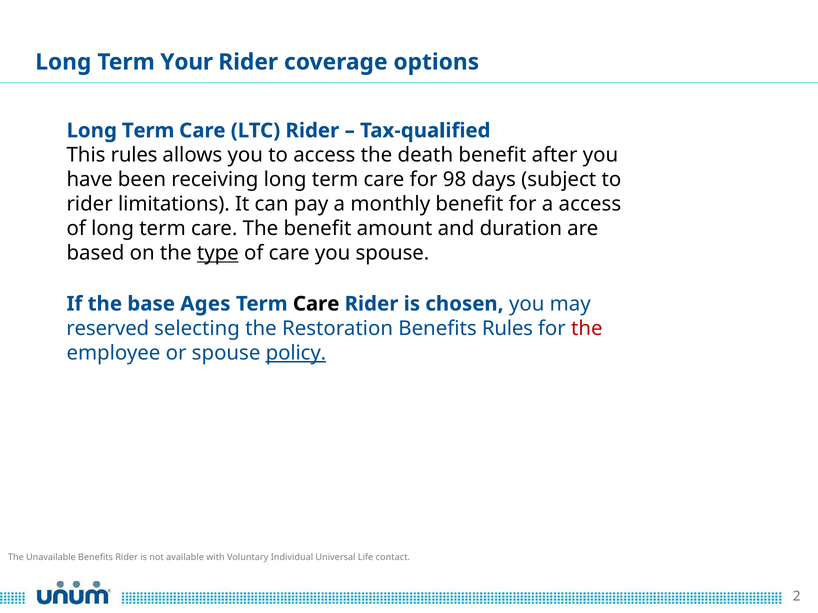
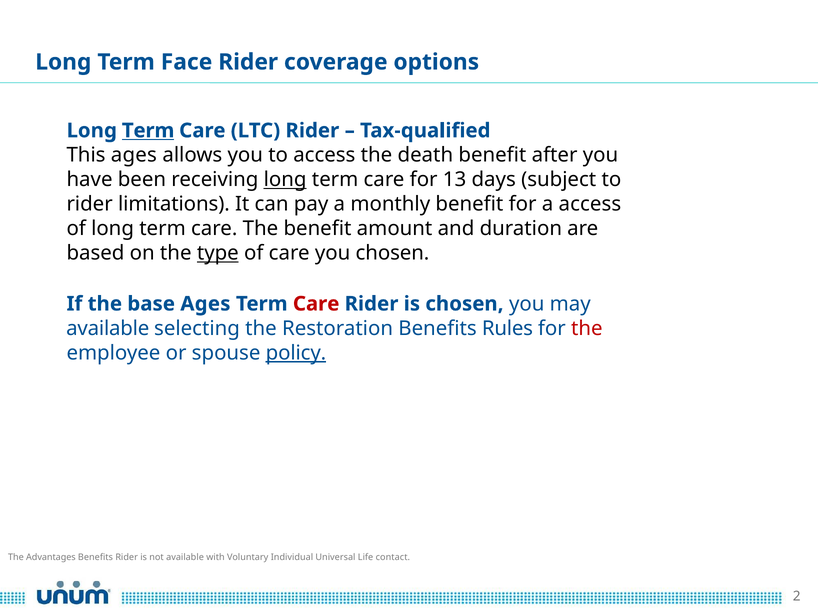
Your: Your -> Face (187, 62)
Term underline: none -> present (148, 131)
This rules: rules -> ages (134, 155)
long underline: none -> present (285, 180)
98: 98 -> 13 (455, 180)
you spouse: spouse -> chosen (392, 253)
Care colour: black -> red (316, 304)
reserved: reserved -> available (108, 329)
Unavailable: Unavailable -> Advantages (51, 558)
